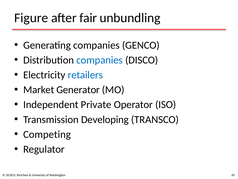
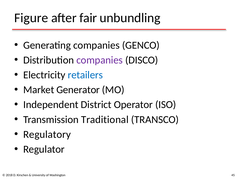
companies colour: blue -> purple (100, 60)
Private: Private -> District (96, 104)
Developing: Developing -> Traditional (105, 119)
Competing: Competing -> Regulatory (47, 134)
